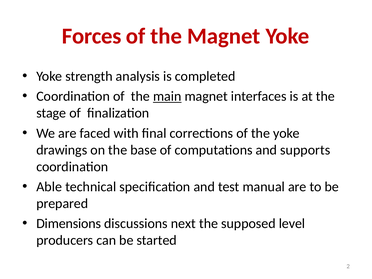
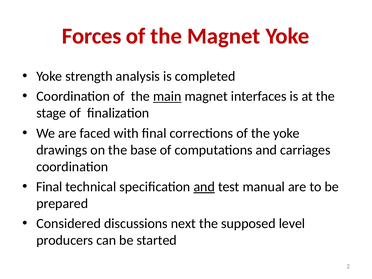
supports: supports -> carriages (305, 150)
Able: Able -> Final (49, 187)
and underline: none -> present (204, 187)
Dimensions: Dimensions -> Considered (69, 224)
